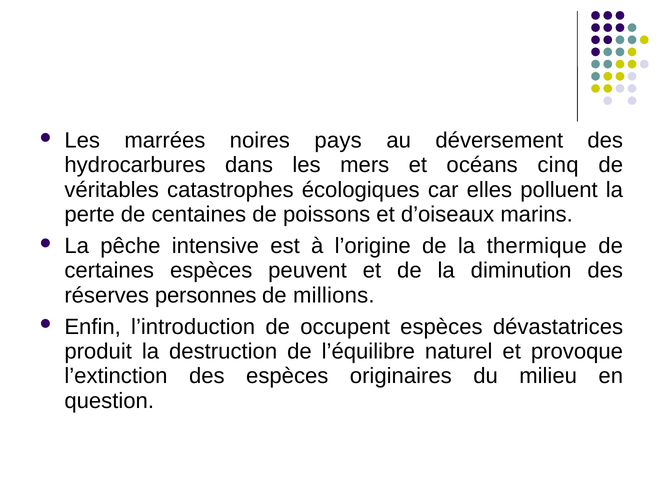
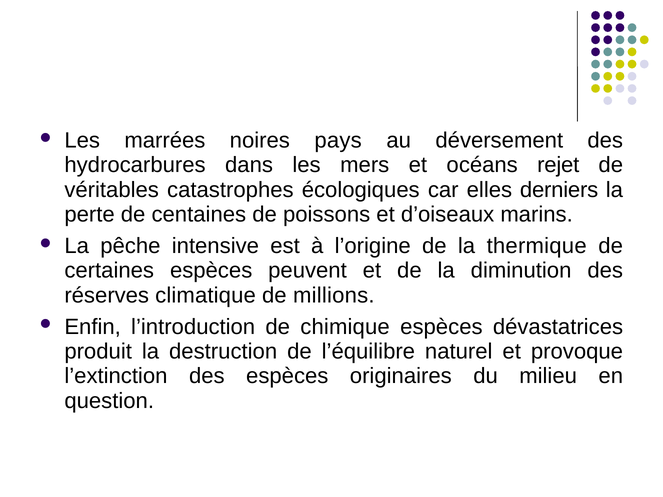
cinq: cinq -> rejet (558, 165)
polluent: polluent -> derniers (559, 190)
personnes: personnes -> climatique (206, 295)
occupent: occupent -> chimique (345, 327)
